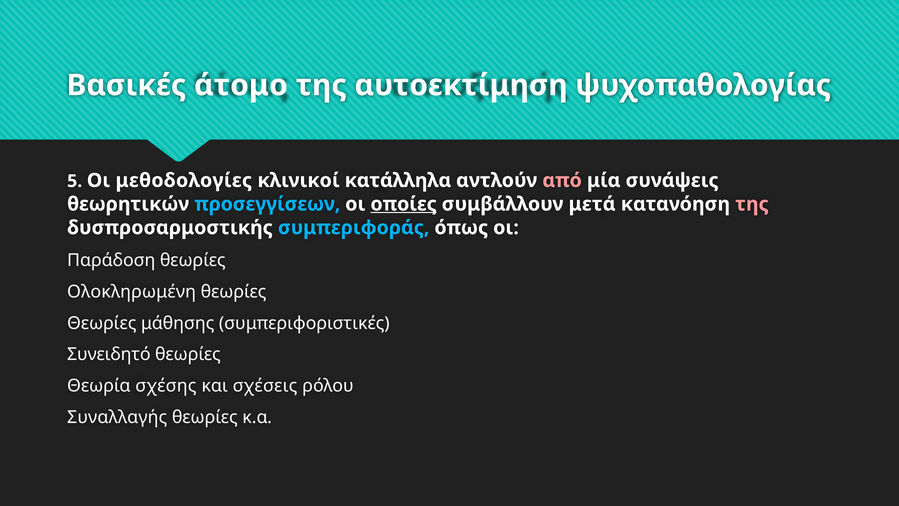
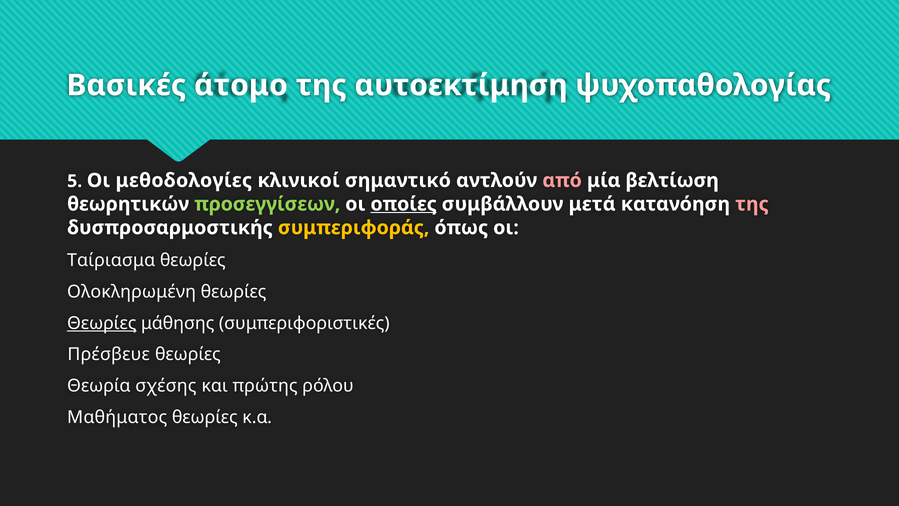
κατάλληλα: κατάλληλα -> σημαντικό (398, 180)
συνάψεις: συνάψεις -> βελτίωση (672, 180)
προσεγγίσεων colour: light blue -> light green (267, 204)
συμπεριφοράς colour: light blue -> yellow (354, 228)
Παράδοση: Παράδοση -> Ταίριασμα (111, 260)
Θεωρίες underline: none -> present (102, 323)
Συνειδητό: Συνειδητό -> Πρέσβευε (109, 354)
σχέσεις: σχέσεις -> πρώτης (265, 386)
Συναλλαγής: Συναλλαγής -> Μαθήματος (117, 417)
